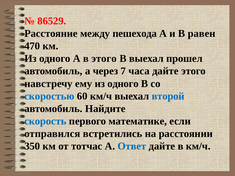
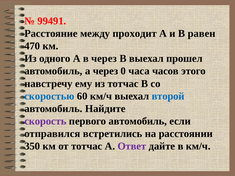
86529: 86529 -> 99491 (52, 21)
пешехода: пешехода -> проходит (135, 34)
в этого: этого -> через (104, 59)
7: 7 -> 0 (123, 71)
часа дайте: дайте -> часов (165, 71)
ему из одного: одного -> тотчас (123, 84)
скорость colour: blue -> purple (45, 121)
первого математике: математике -> автомобиль (138, 121)
Ответ colour: blue -> purple (132, 146)
